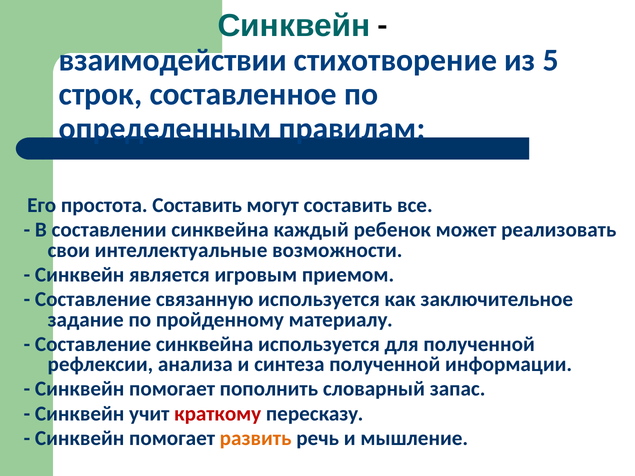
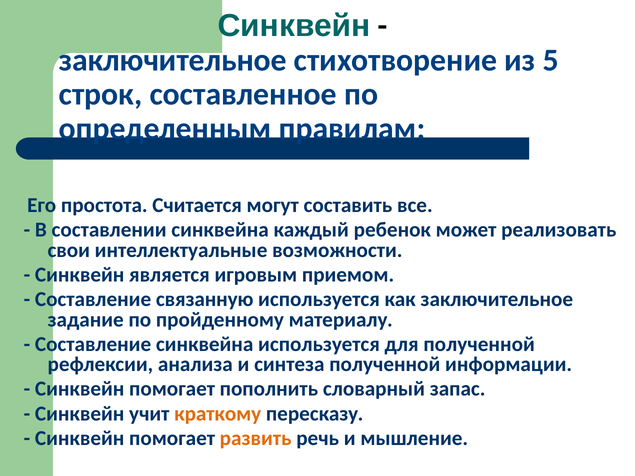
взаимодействии: взаимодействии -> заключительное (173, 60)
простота Составить: Составить -> Считается (197, 205)
краткому colour: red -> orange (218, 414)
